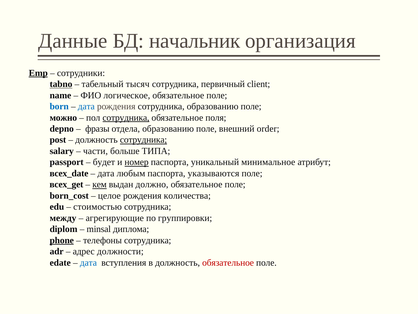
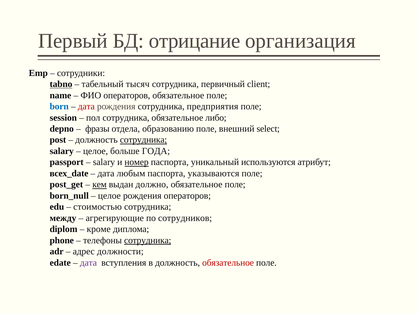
Данные: Данные -> Первый (73, 41)
начальник: начальник -> отрицание (195, 41)
Emp underline: present -> none (38, 73)
ФИО логическое: логическое -> операторов (127, 95)
дата colour: blue -> red (86, 106)
сотрудника образованию: образованию -> предприятия (213, 106)
можно: можно -> session (63, 117)
сотрудника underline: present -> none (126, 117)
поля: поля -> либо (216, 117)
order: order -> select (268, 129)
части: части -> целое (96, 151)
ТИПА: ТИПА -> ГОДА (156, 151)
будет: будет -> salary (104, 162)
минимальное: минимальное -> используются (268, 162)
всех_get: всех_get -> post_get (66, 184)
born_cost: born_cost -> born_null (69, 195)
рождения количества: количества -> операторов (187, 195)
группировки: группировки -> сотрудников (185, 218)
minsal: minsal -> кроме (99, 229)
phone underline: present -> none (62, 240)
сотрудника underline: none -> present (148, 240)
дата colour: blue -> purple (88, 262)
